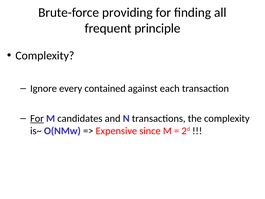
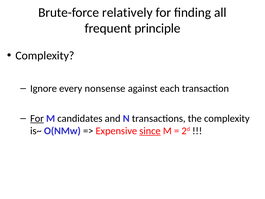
providing: providing -> relatively (127, 12)
contained: contained -> nonsense (105, 88)
since underline: none -> present (150, 131)
